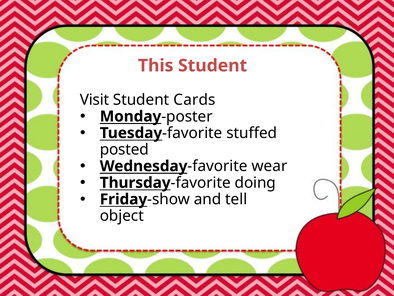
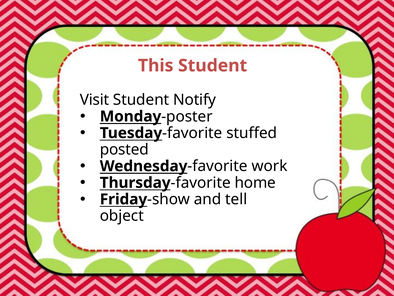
Cards: Cards -> Notify (195, 100)
wear: wear -> work (270, 166)
doing: doing -> home (255, 182)
